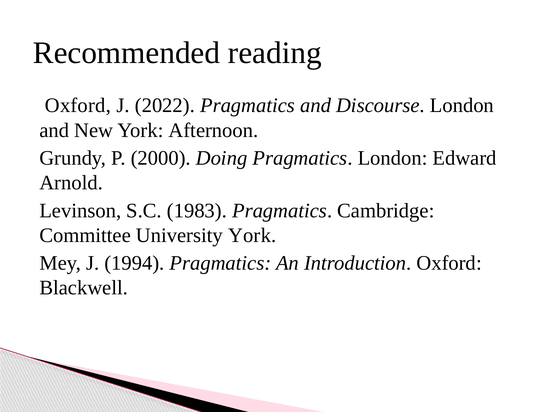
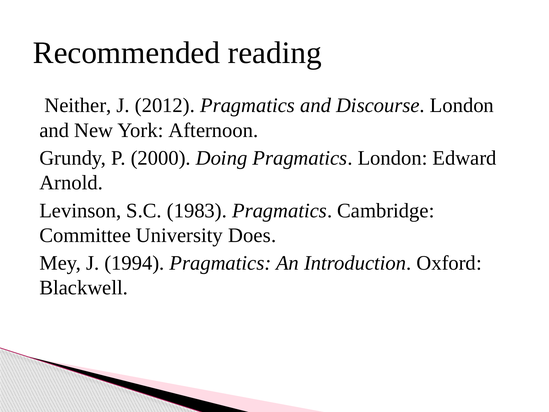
Oxford: Oxford -> Neither (78, 105)
2022: 2022 -> 2012 (165, 105)
University York: York -> Does (252, 235)
